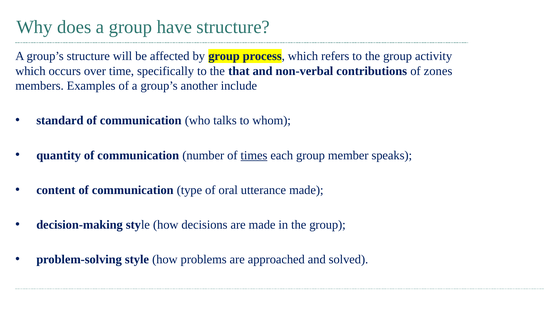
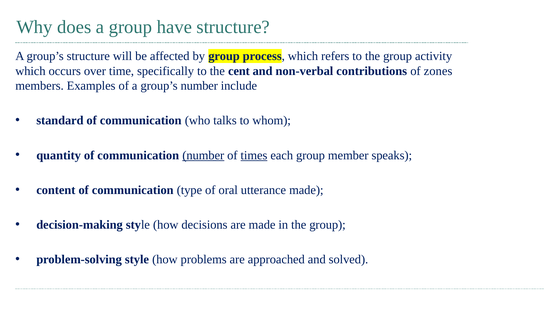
that: that -> cent (239, 71)
group’s another: another -> number (199, 86)
number underline: none -> present (203, 155)
